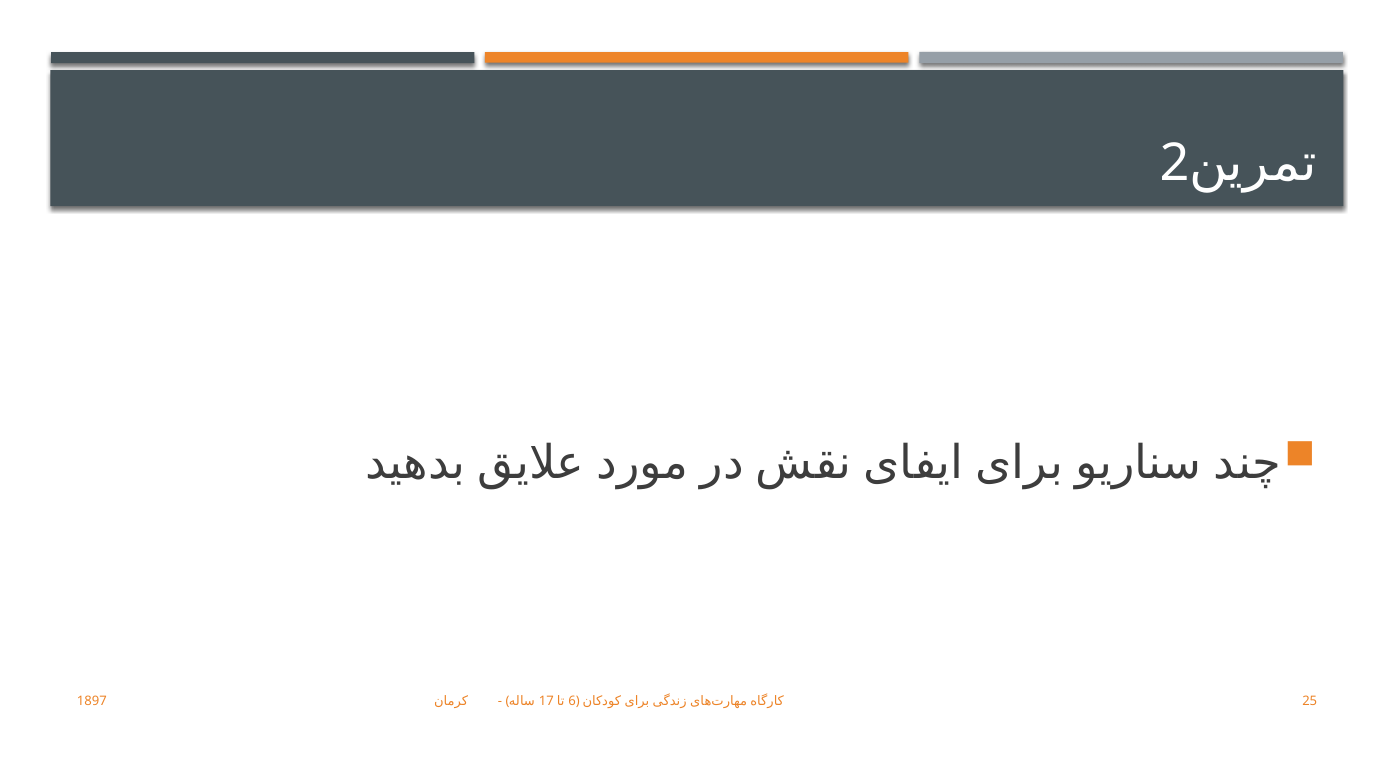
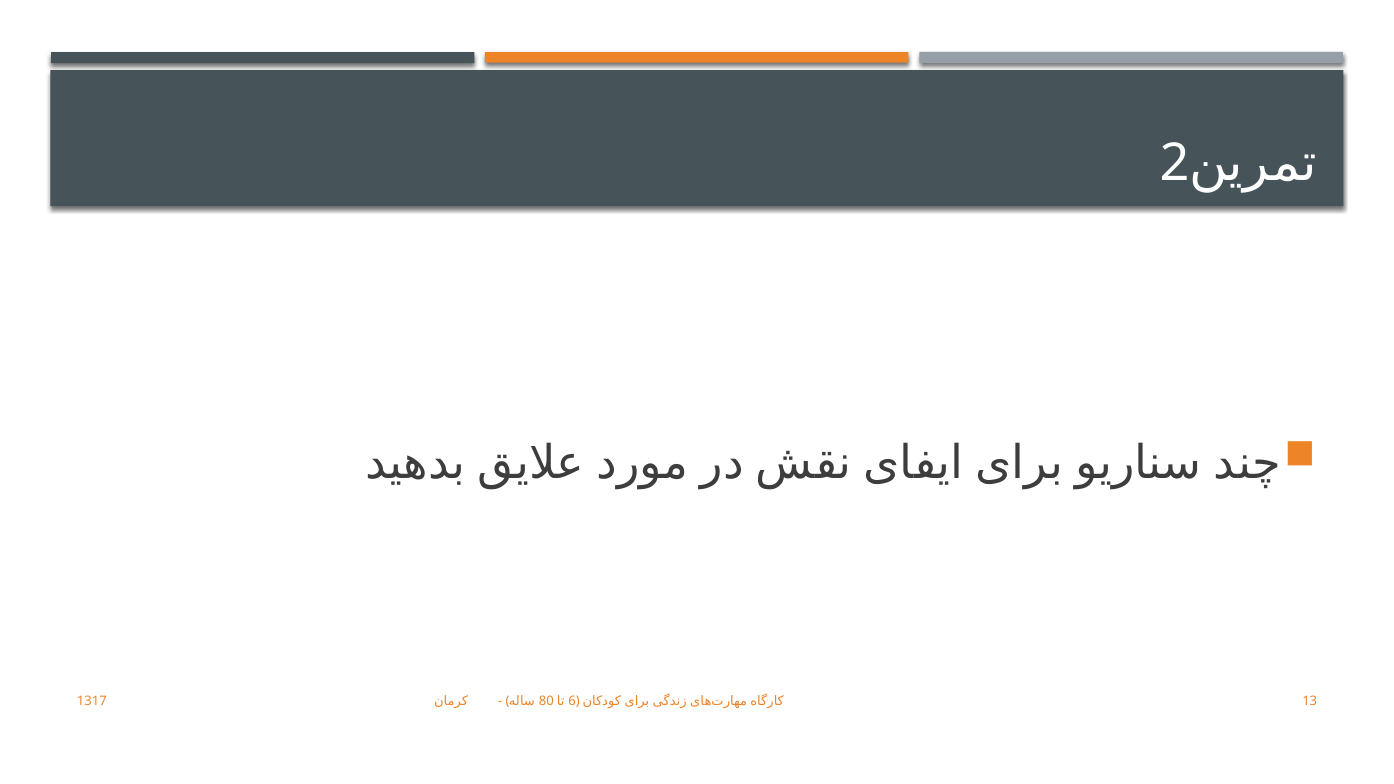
25: 25 -> 13 (1310, 702)
1897: 1897 -> 1317 (92, 701)
17: 17 -> 80 (546, 701)
